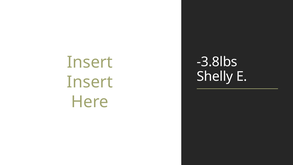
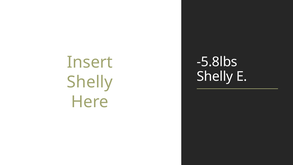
-3.8lbs: -3.8lbs -> -5.8lbs (217, 62)
Insert: Insert -> Shelly (90, 82)
